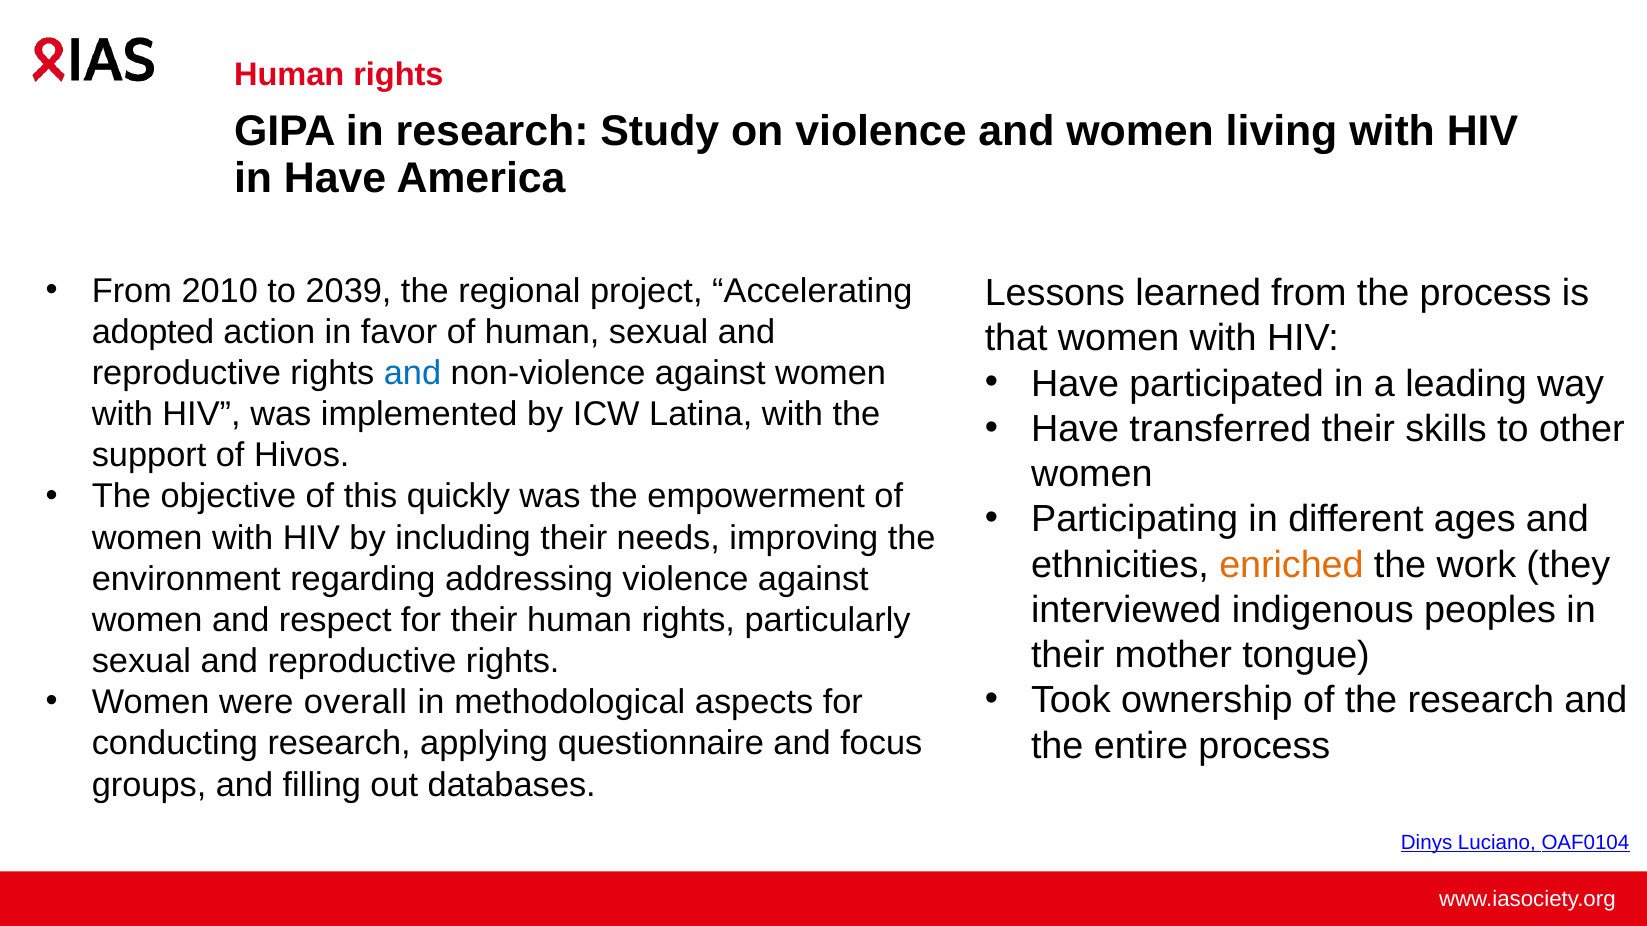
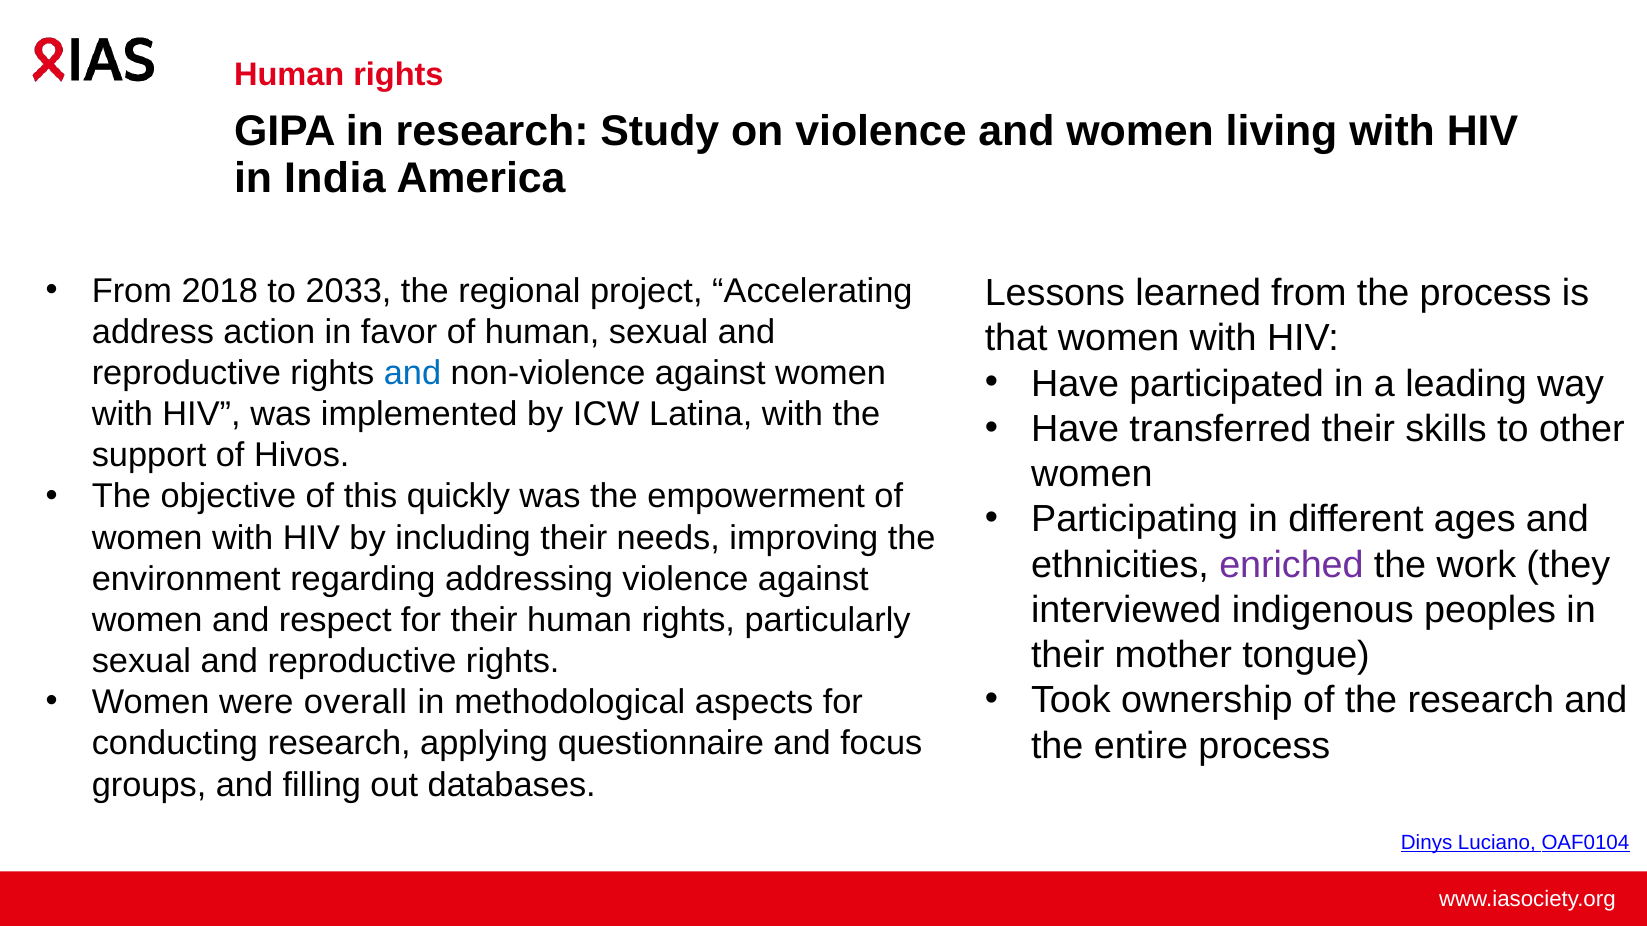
in Have: Have -> India (335, 178)
2010: 2010 -> 2018 (220, 291)
2039: 2039 -> 2033 (349, 291)
adopted: adopted -> address (153, 332)
enriched colour: orange -> purple (1291, 565)
